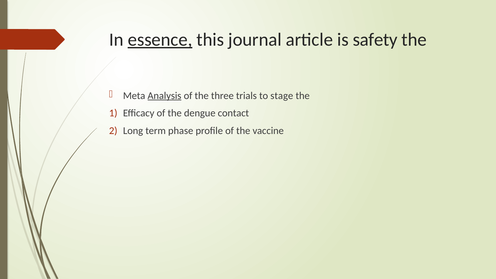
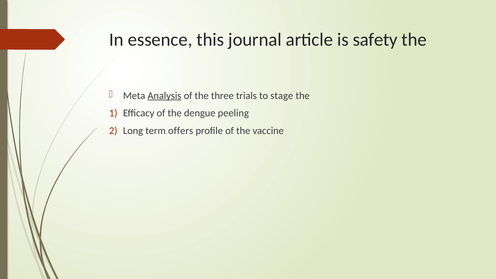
essence underline: present -> none (160, 40)
contact: contact -> peeling (233, 113)
phase: phase -> offers (181, 131)
